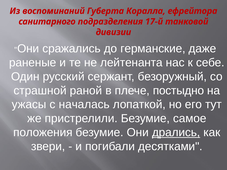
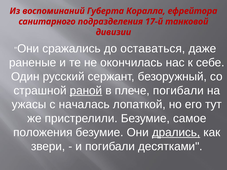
германские: германские -> оставаться (153, 49)
лейтенанта: лейтенанта -> окончилась (131, 63)
раной underline: none -> present (86, 91)
плече постыдно: постыдно -> погибали (178, 91)
